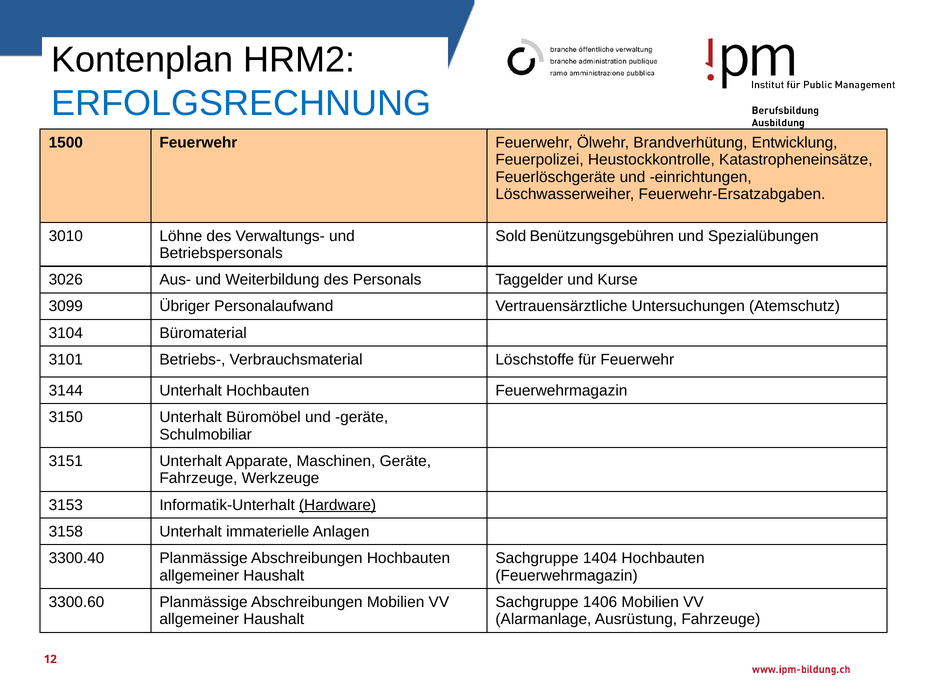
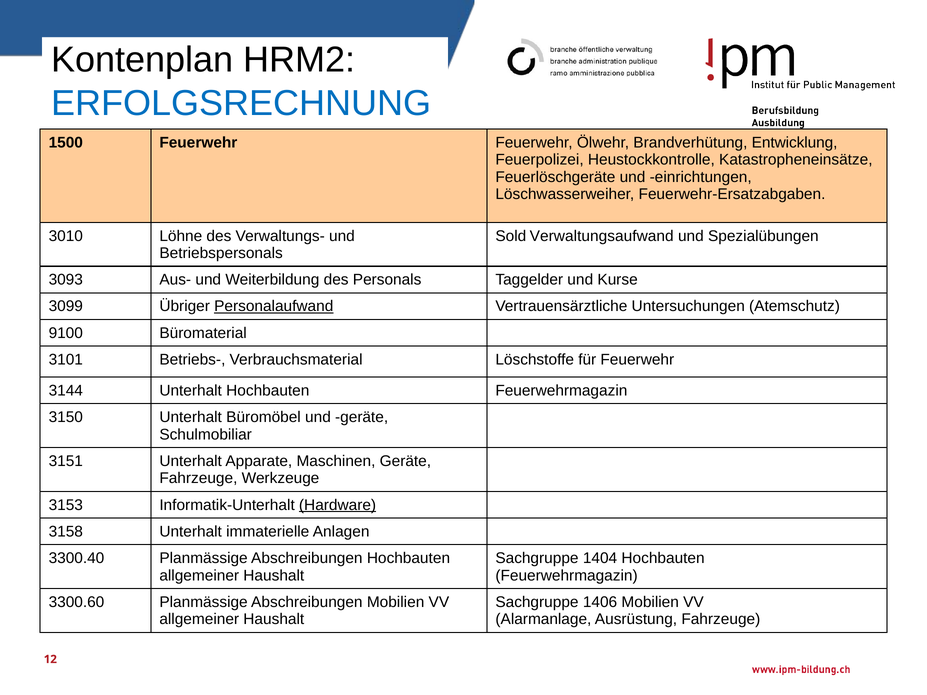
Benützungsgebühren: Benützungsgebühren -> Verwaltungsaufwand (602, 236)
3026: 3026 -> 3093 (66, 280)
Personalaufwand underline: none -> present (274, 307)
3104: 3104 -> 9100 (66, 333)
